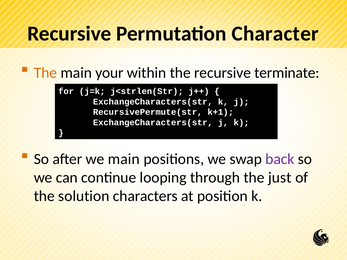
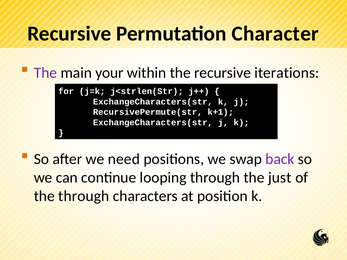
The colour: orange -> purple (45, 73)
terminate: terminate -> iterations (287, 73)
we main: main -> need (124, 159)
the solution: solution -> through (84, 196)
